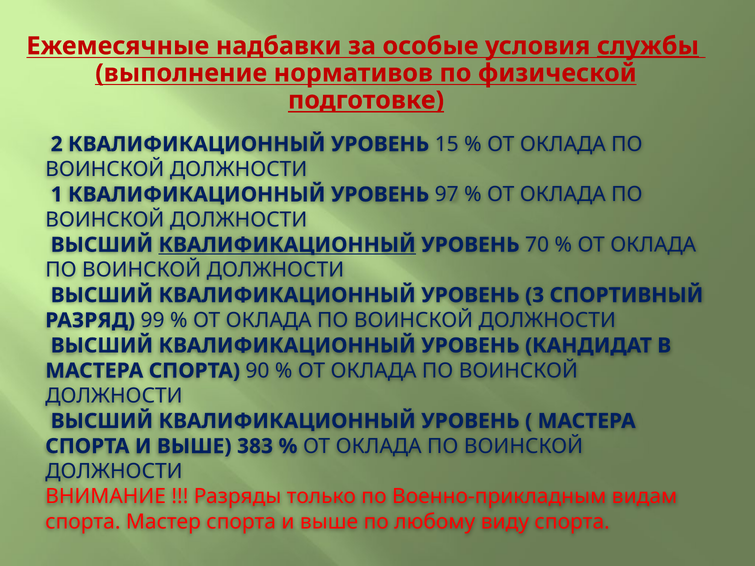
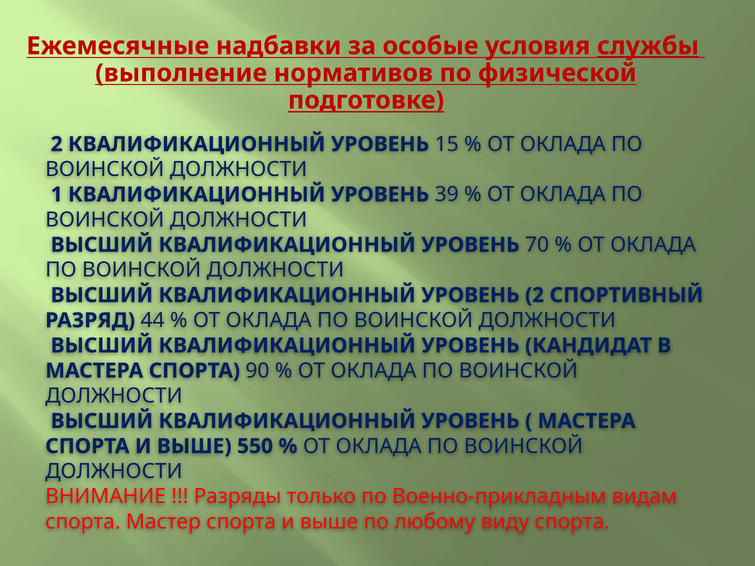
97: 97 -> 39 (447, 195)
КВАЛИФИКАЦИОННЫЙ underline: present -> none (287, 245)
УРОВЕНЬ 3: 3 -> 2 (535, 295)
99: 99 -> 44 (153, 321)
383: 383 -> 550 (255, 446)
